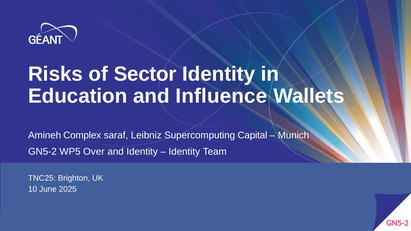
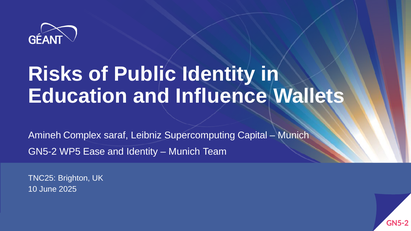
Sector: Sector -> Public (145, 74)
Over: Over -> Ease (94, 152)
Identity: Identity -> Munich (184, 152)
